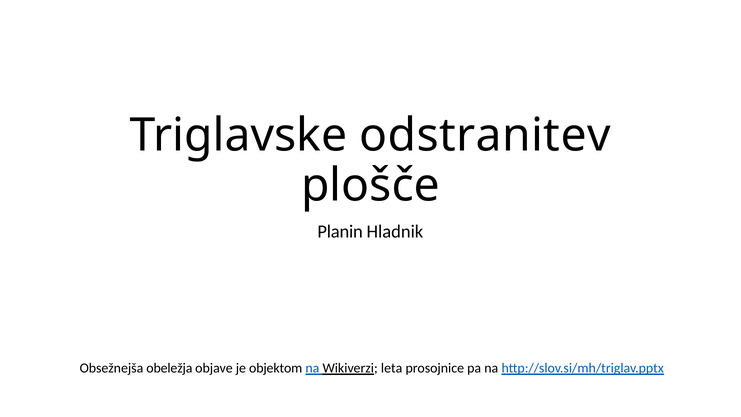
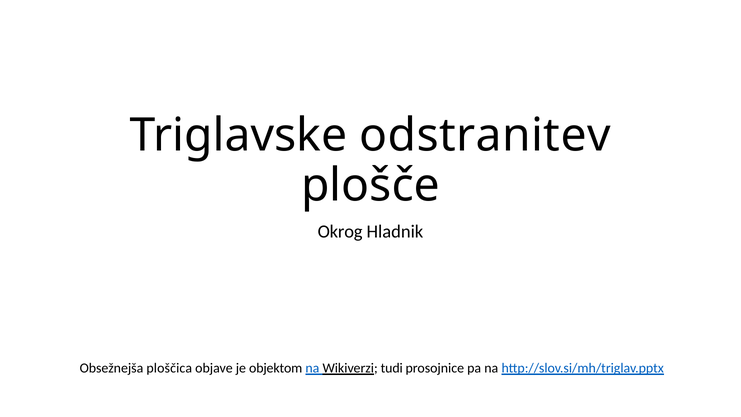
Planin: Planin -> Okrog (340, 232)
obeležja: obeležja -> ploščica (169, 368)
leta: leta -> tudi (392, 368)
